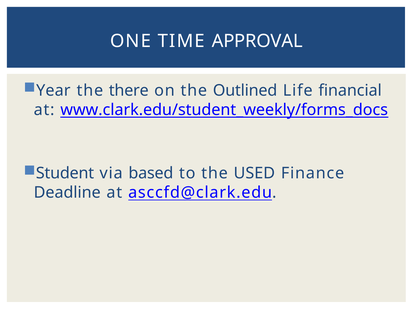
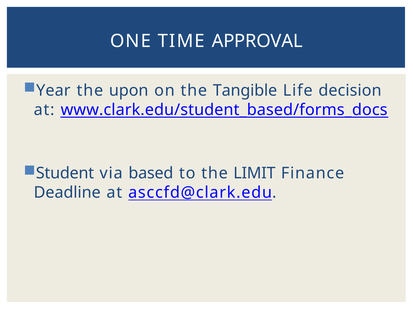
there: there -> upon (129, 90)
Outlined: Outlined -> Tangible (245, 90)
financial: financial -> decision (350, 90)
www.clark.edu/student_weekly/forms_docs: www.clark.edu/student_weekly/forms_docs -> www.clark.edu/student_based/forms_docs (224, 110)
USED: USED -> LIMIT (254, 173)
